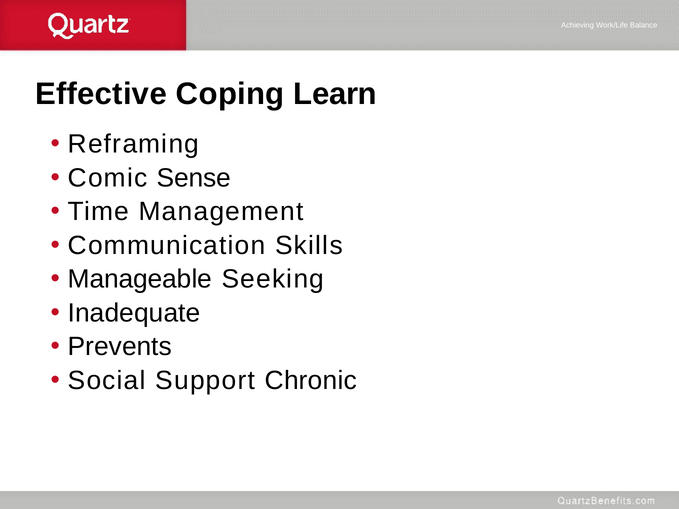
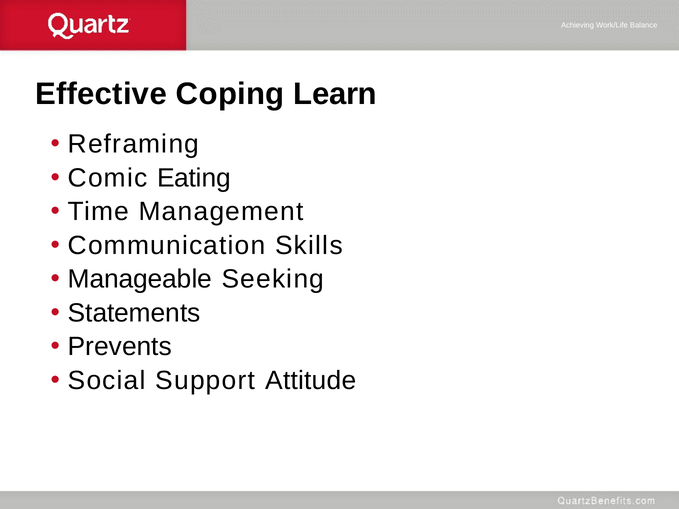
Sense: Sense -> Eating (194, 178)
Inadequate: Inadequate -> Statements (134, 313)
Chronic: Chronic -> Attitude (311, 381)
